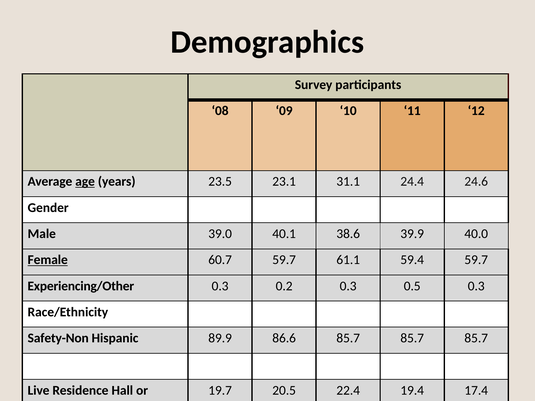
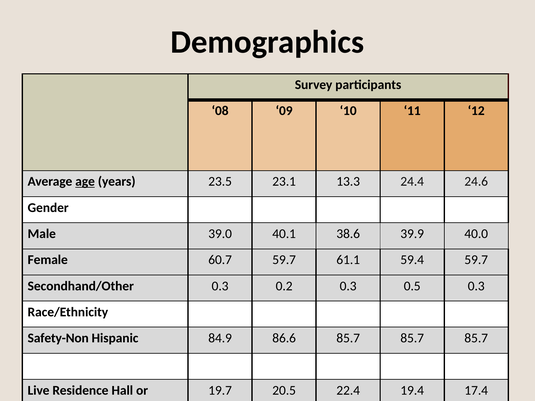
31.1: 31.1 -> 13.3 (348, 182)
Female underline: present -> none (48, 260)
Experiencing/Other: Experiencing/Other -> Secondhand/Other (81, 286)
89.9: 89.9 -> 84.9 (220, 338)
